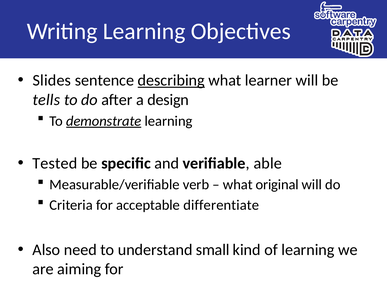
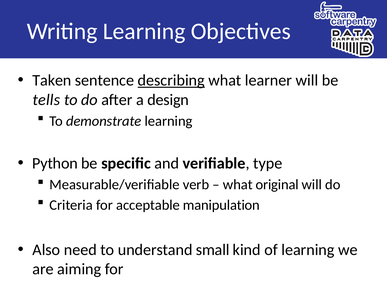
Slides: Slides -> Taken (52, 80)
demonstrate underline: present -> none (104, 121)
Tested: Tested -> Python (55, 163)
able: able -> type (268, 163)
differentiate: differentiate -> manipulation (221, 205)
